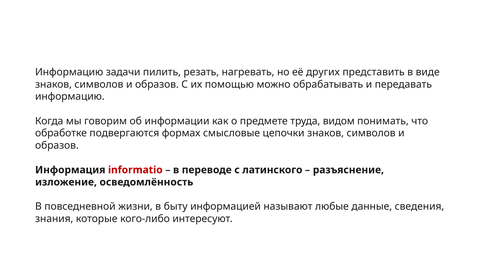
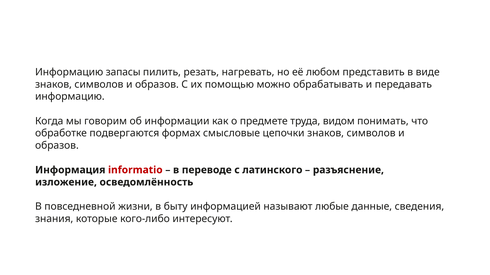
задачи: задачи -> запасы (123, 72)
других: других -> любом (323, 72)
